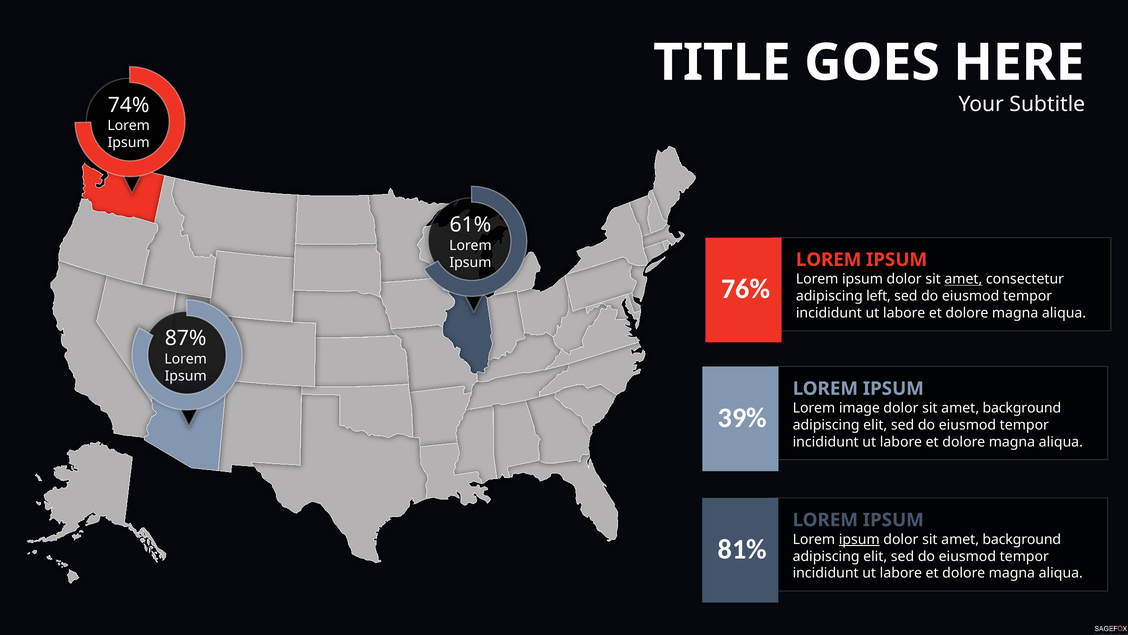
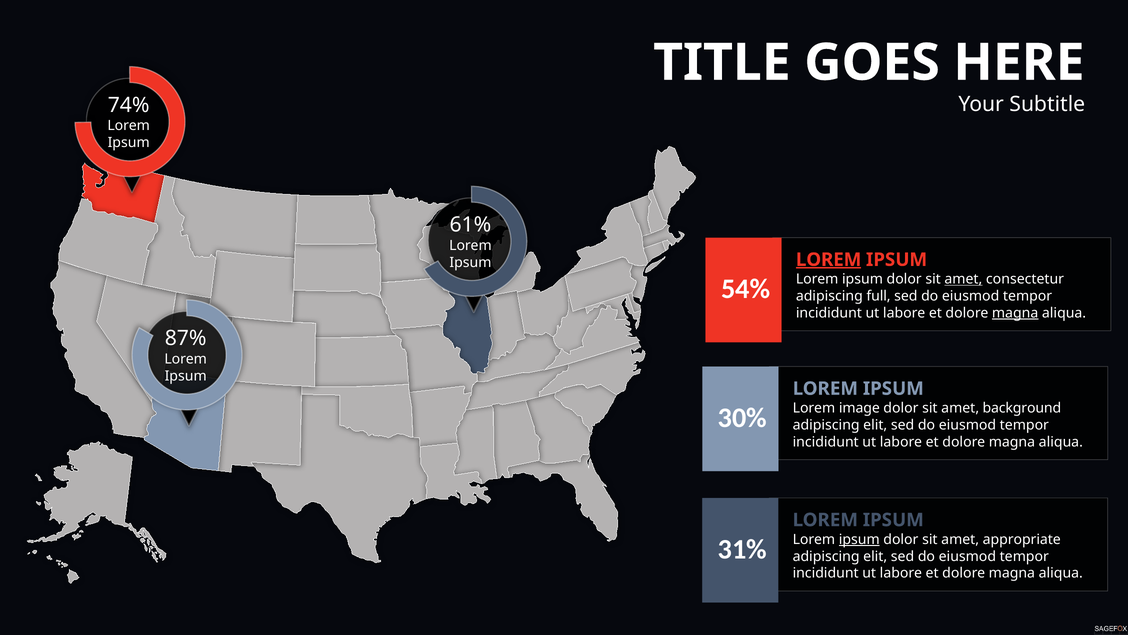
LOREM underline: none -> present (829, 259)
76%: 76% -> 54% (746, 289)
left: left -> full (879, 296)
magna underline: none -> present (1015, 313)
39%: 39% -> 30% (742, 418)
background: background -> appropriate (1022, 539)
81%: 81% -> 31% (742, 549)
